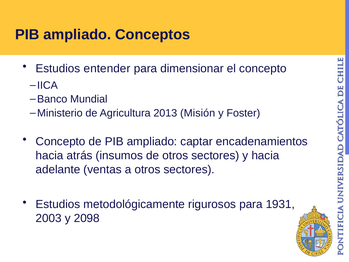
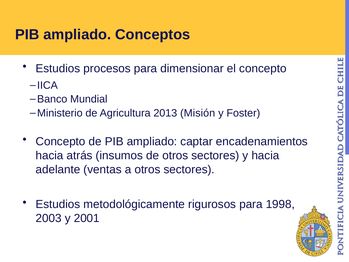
entender: entender -> procesos (107, 68)
1931: 1931 -> 1998 (280, 204)
2098: 2098 -> 2001 (87, 218)
